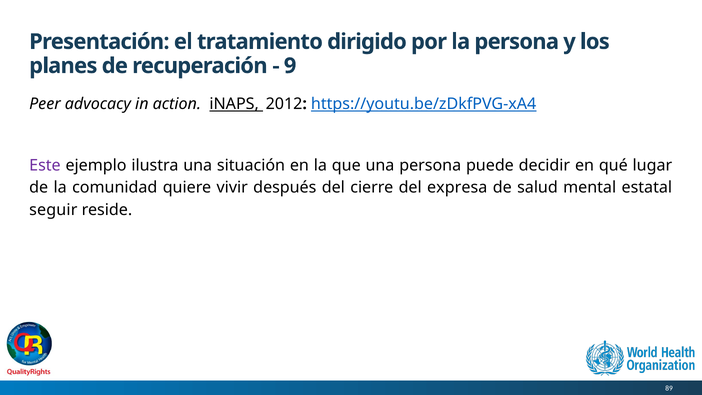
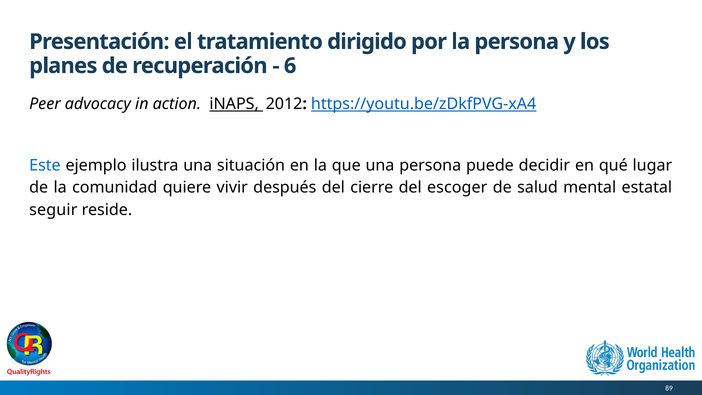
9: 9 -> 6 (290, 66)
Este colour: purple -> blue (45, 165)
expresa: expresa -> escoger (457, 188)
